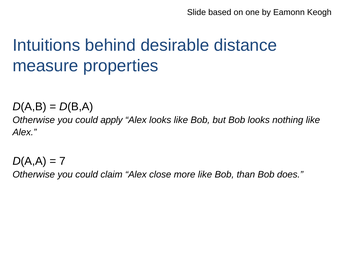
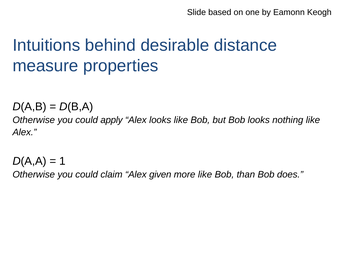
7: 7 -> 1 (62, 161)
close: close -> given (160, 175)
